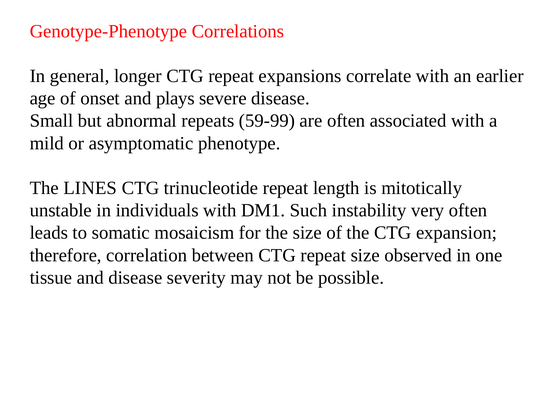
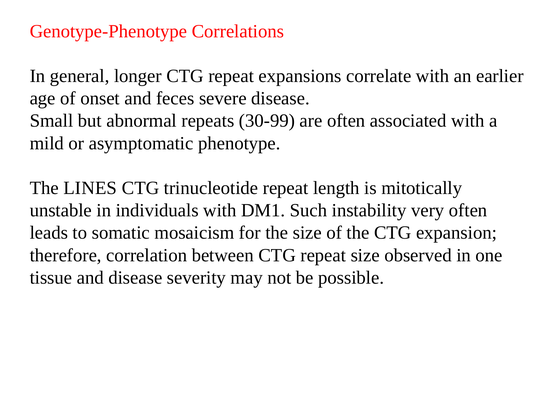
plays: plays -> feces (175, 98)
59-99: 59-99 -> 30-99 (267, 121)
